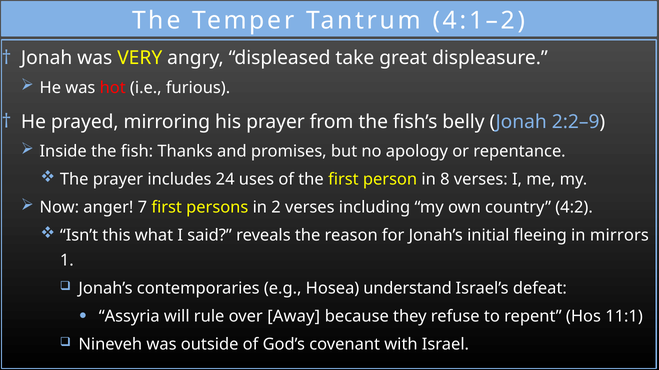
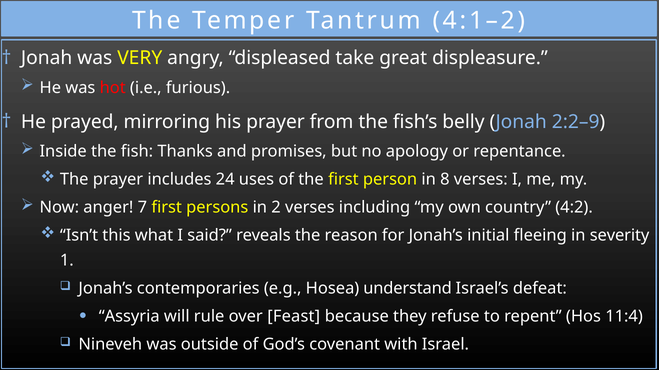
mirrors: mirrors -> severity (620, 236)
Away: Away -> Feast (294, 317)
11:1: 11:1 -> 11:4 (624, 317)
